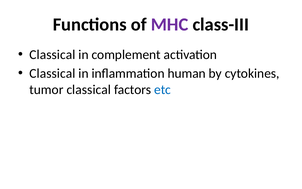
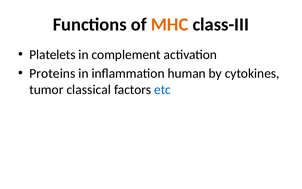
MHC colour: purple -> orange (170, 25)
Classical: Classical -> Platelets (52, 55)
Classical: Classical -> Proteins (52, 73)
